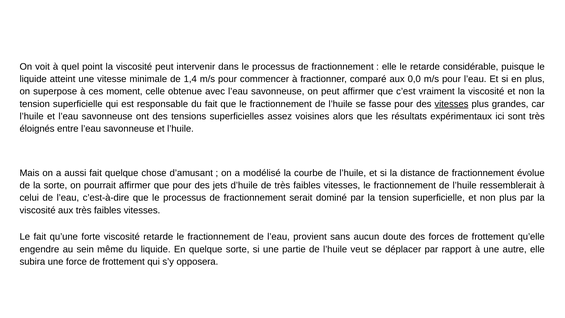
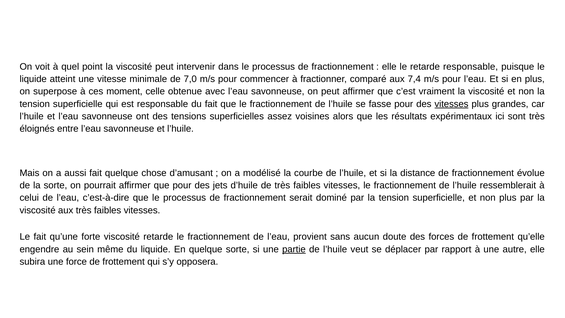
retarde considérable: considérable -> responsable (471, 67)
1,4: 1,4 -> 7,0 (190, 79)
0,0: 0,0 -> 7,4 (414, 79)
partie underline: none -> present (294, 249)
